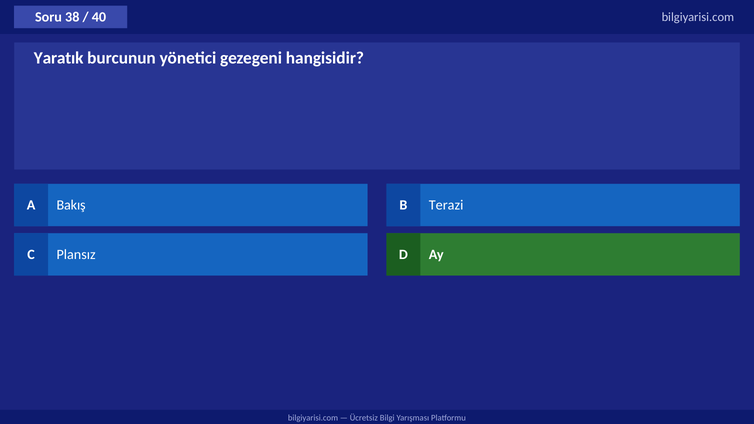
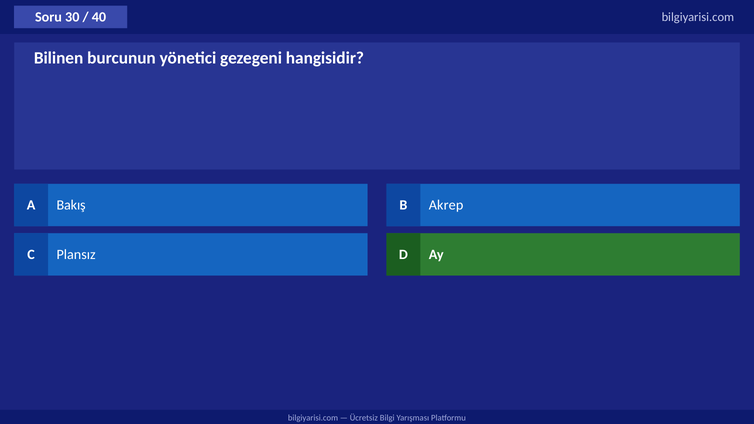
38: 38 -> 30 (72, 17)
Yaratık: Yaratık -> Bilinen (59, 58)
Terazi: Terazi -> Akrep (446, 205)
